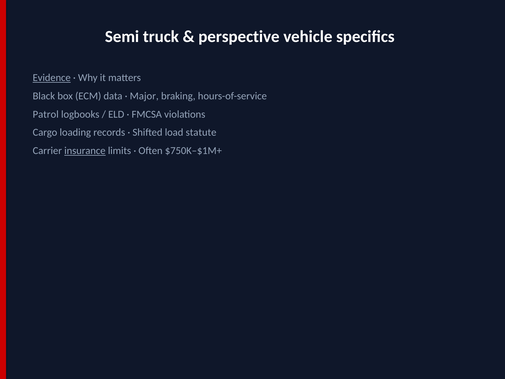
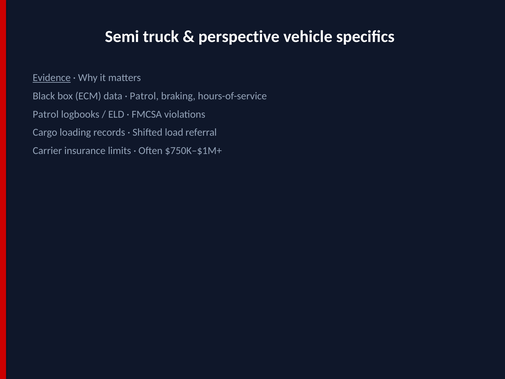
Major: Major -> Patrol (144, 96)
statute: statute -> referral (201, 132)
insurance underline: present -> none (85, 151)
